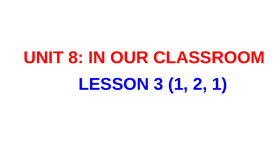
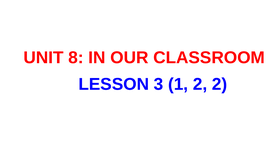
2 1: 1 -> 2 (220, 85)
